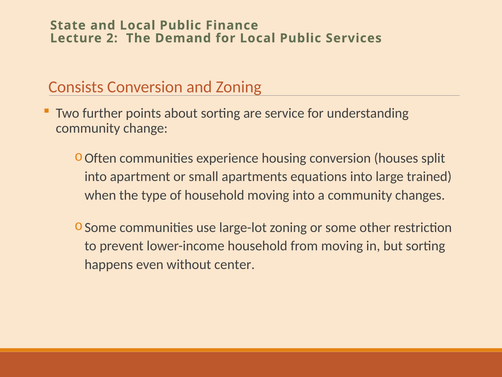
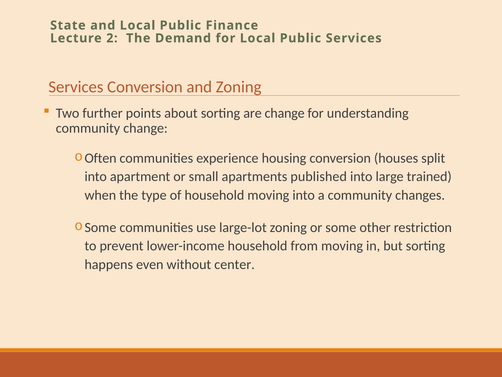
Consists: Consists -> Services (76, 87)
are service: service -> change (285, 113)
equations: equations -> published (319, 176)
